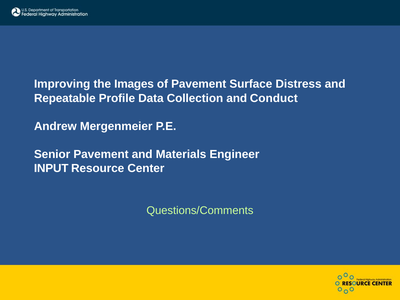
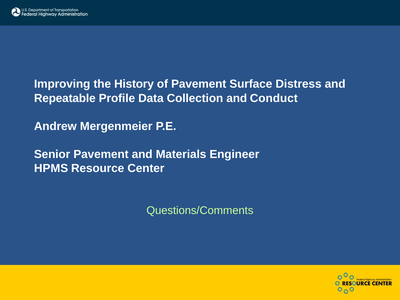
Images: Images -> History (134, 84)
INPUT: INPUT -> HPMS (51, 168)
